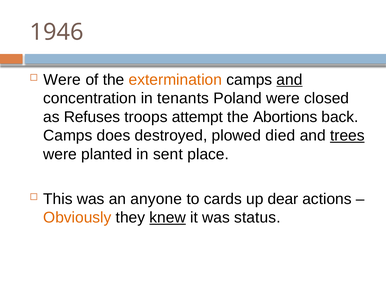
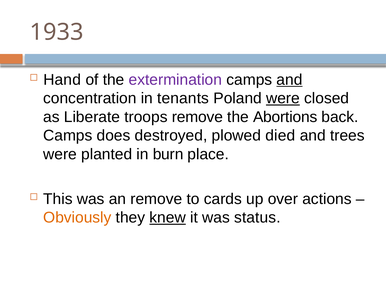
1946: 1946 -> 1933 (57, 32)
Were: Were -> Hand (62, 80)
extermination colour: orange -> purple (175, 80)
were underline: none -> present (283, 99)
Refuses: Refuses -> Liberate (92, 117)
troops attempt: attempt -> remove (197, 117)
trees underline: present -> none (347, 136)
sent: sent -> burn (168, 155)
an anyone: anyone -> remove (156, 199)
dear: dear -> over (283, 199)
